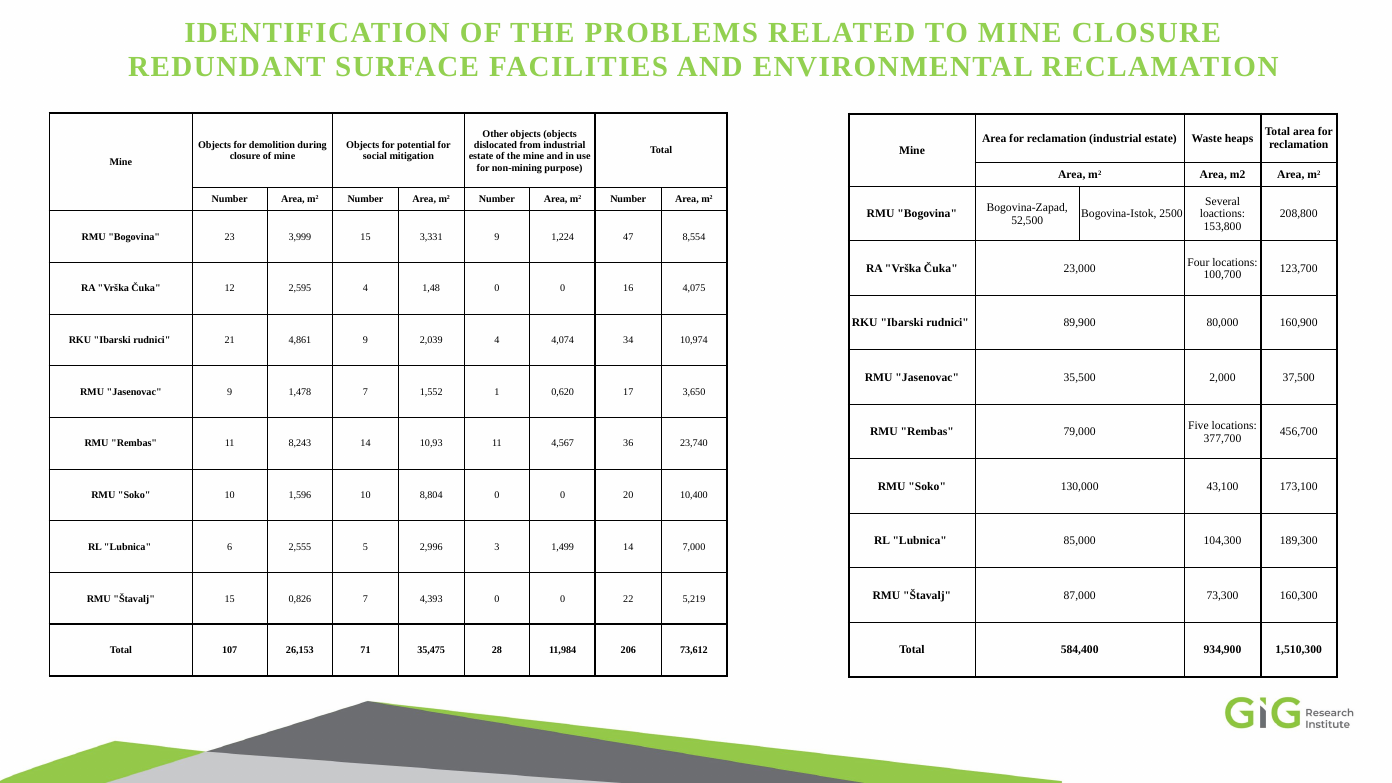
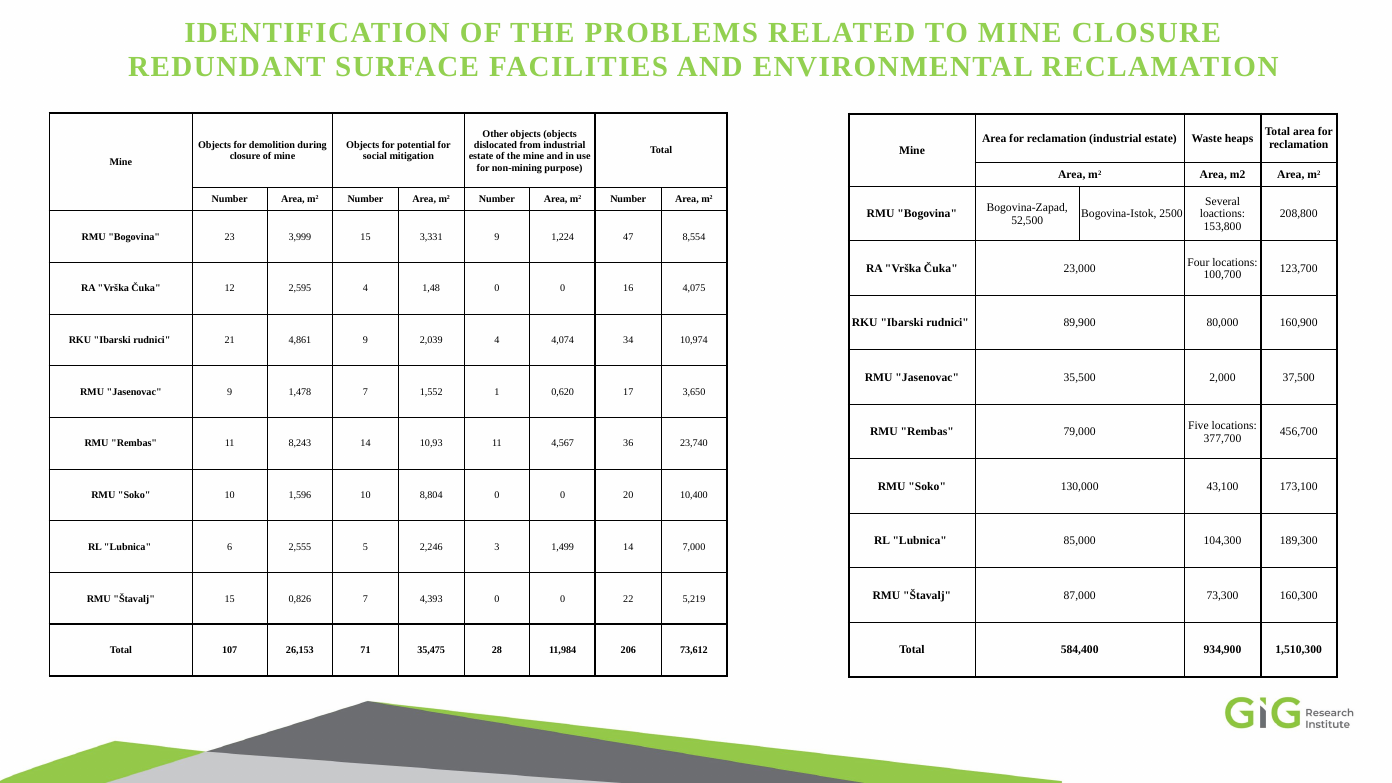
2,996: 2,996 -> 2,246 (431, 547)
